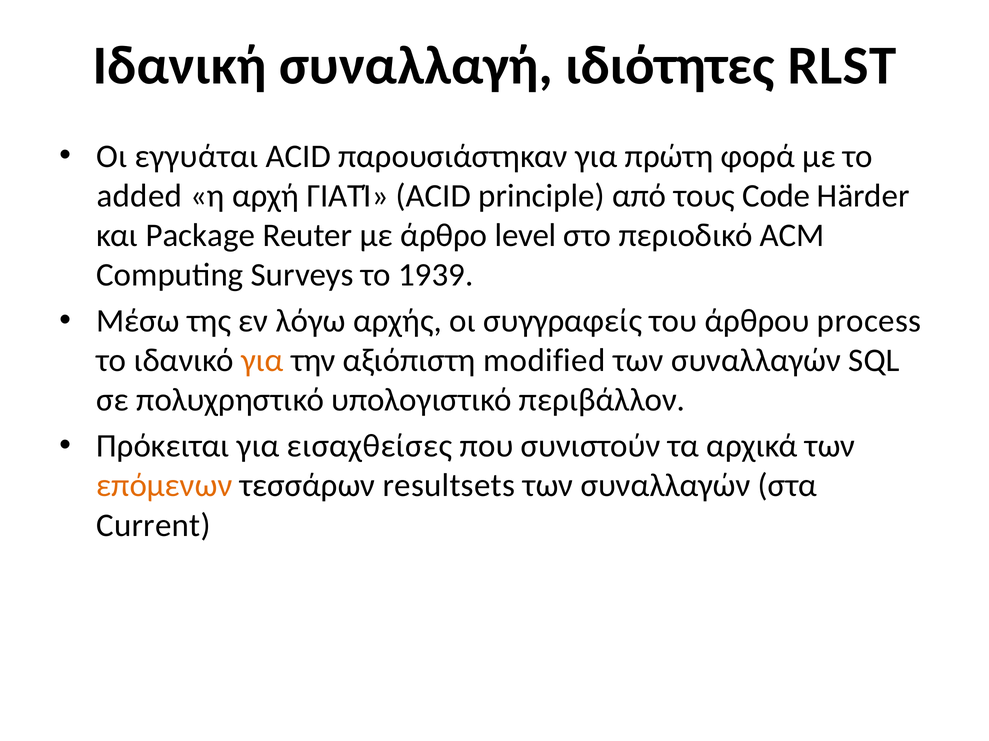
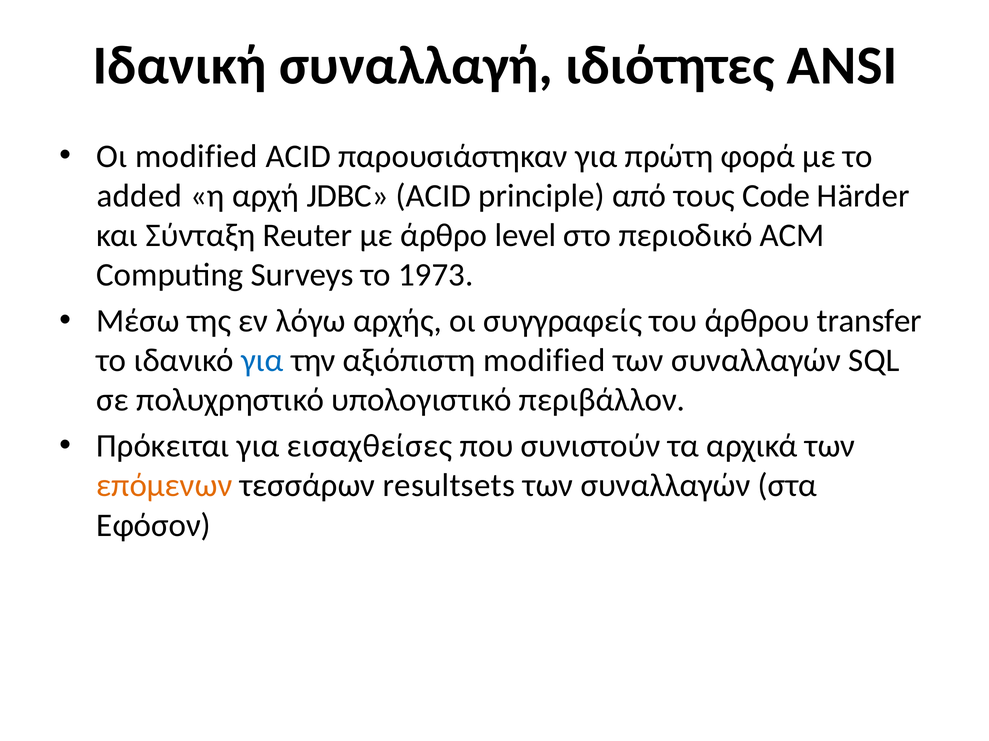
RLST: RLST -> ANSI (842, 66)
Οι εγγυάται: εγγυάται -> modified (196, 156)
ΓΙΑΤΊ: ΓΙΑΤΊ -> JDBC (348, 196)
Package: Package -> Σύνταξη (200, 236)
1939: 1939 -> 1973 (436, 275)
process: process -> transfer (869, 321)
για colour: orange -> blue (262, 361)
Current: Current -> Εφόσον (154, 526)
